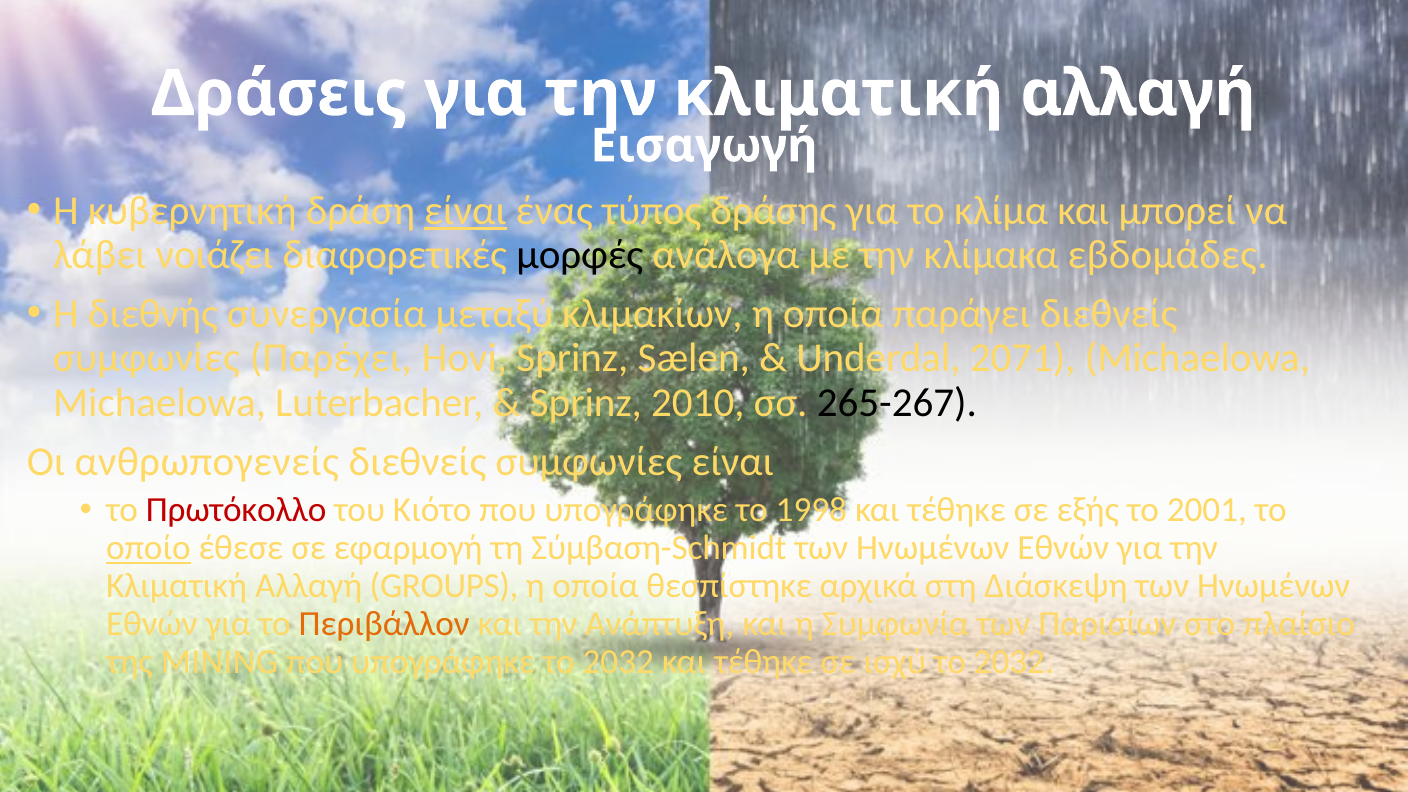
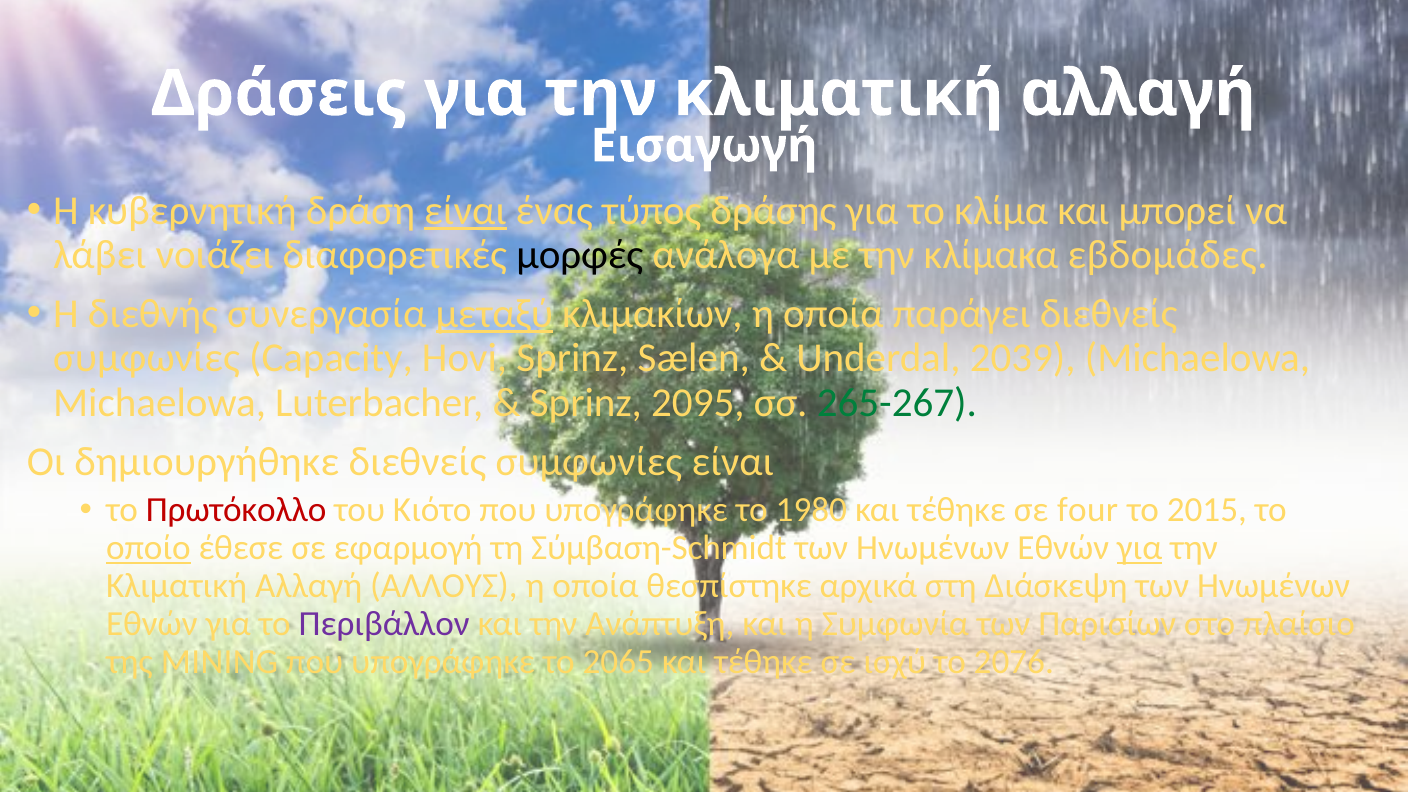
μεταξύ underline: none -> present (494, 314)
Παρέχει: Παρέχει -> Capacity (331, 358)
2071: 2071 -> 2039 (1023, 358)
2010: 2010 -> 2095 (698, 403)
265-267 colour: black -> green (897, 403)
ανθρωπογενείς: ανθρωπογενείς -> δημιουργήθηκε (207, 461)
1998: 1998 -> 1980 (811, 510)
εξής: εξής -> four (1088, 510)
2001: 2001 -> 2015 (1207, 510)
για underline: none -> present (1140, 548)
GROUPS: GROUPS -> ΑΛΛΟΥΣ (444, 586)
Περιβάλλον colour: orange -> purple (384, 624)
υπογράφηκε το 2032: 2032 -> 2065 (618, 662)
ισχύ το 2032: 2032 -> 2076 (1014, 662)
